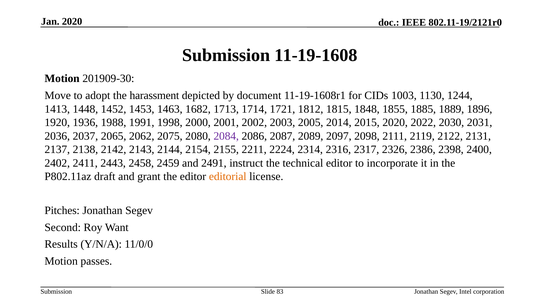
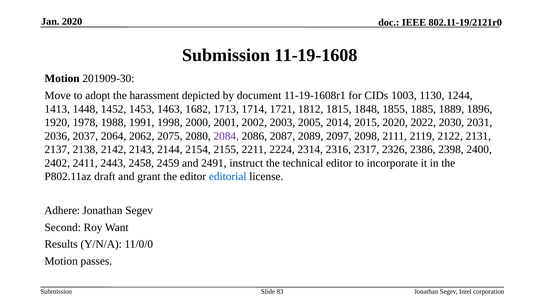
1936: 1936 -> 1978 (85, 122)
2065: 2065 -> 2064 (114, 136)
editorial colour: orange -> blue (228, 176)
Pitches: Pitches -> Adhere (62, 210)
